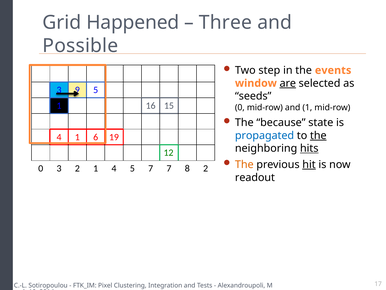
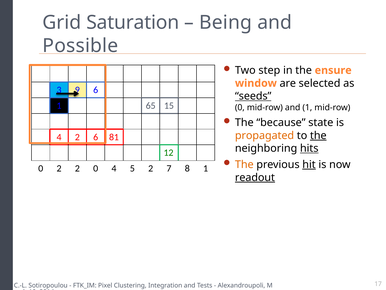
Happened: Happened -> Saturation (133, 23)
Three: Three -> Being (226, 23)
events: events -> ensure (333, 70)
are underline: present -> none (288, 83)
5: 5 -> 6 (96, 90)
seeds underline: none -> present (253, 96)
16: 16 -> 65 (151, 106)
propagated colour: blue -> orange (265, 135)
4 1: 1 -> 2 (77, 137)
19: 19 -> 81 (114, 137)
0 3: 3 -> 2 (59, 168)
2 1: 1 -> 0 (96, 168)
5 7: 7 -> 2 (151, 168)
8 2: 2 -> 1 (206, 168)
readout underline: none -> present (255, 177)
